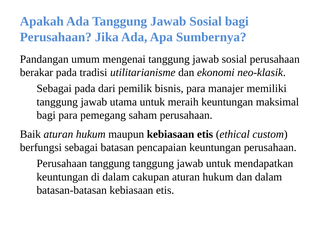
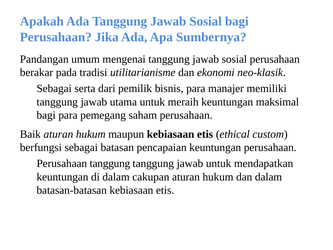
Sebagai pada: pada -> serta (85, 88)
